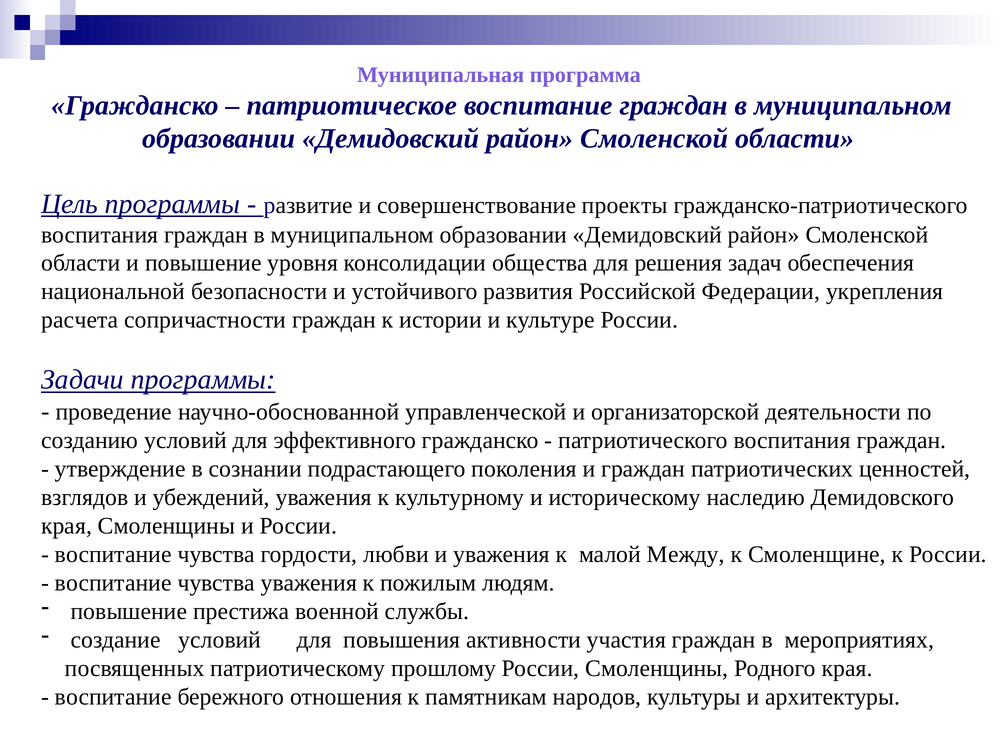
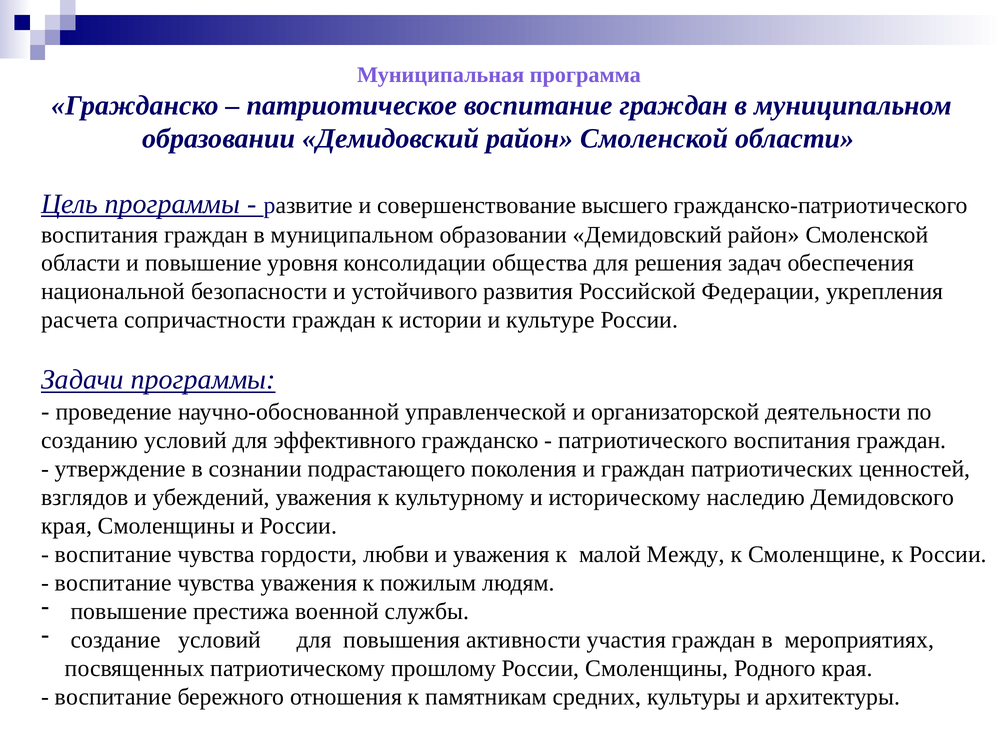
проекты: проекты -> высшего (625, 205)
народов: народов -> средних (597, 697)
